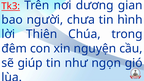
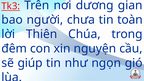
hình: hình -> toàn (130, 20)
